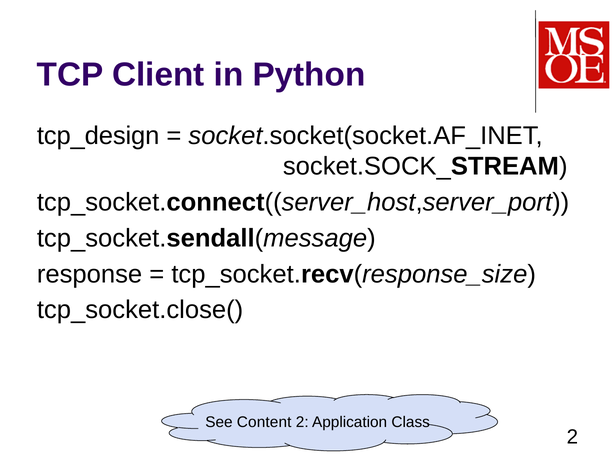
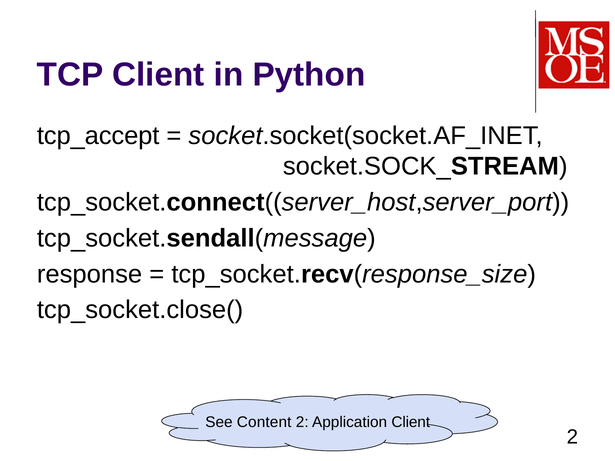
tcp_design: tcp_design -> tcp_accept (98, 136)
Application Class: Class -> Client (411, 423)
